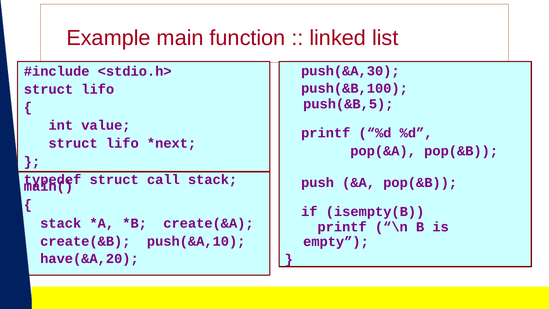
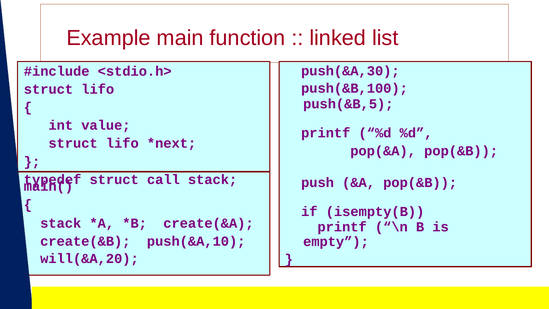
have(&A,20: have(&A,20 -> will(&A,20 (89, 258)
